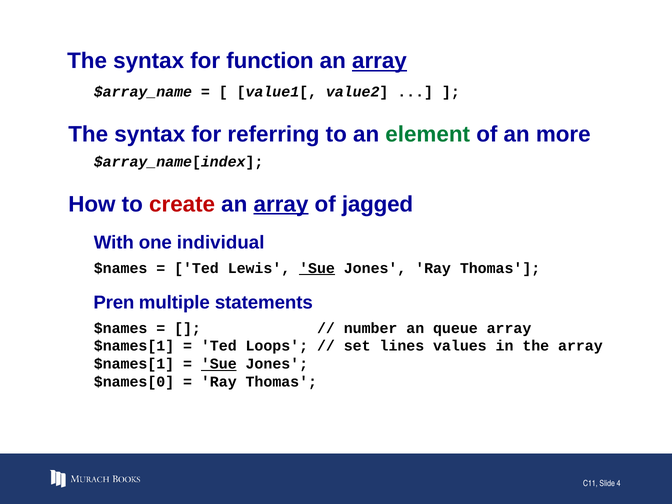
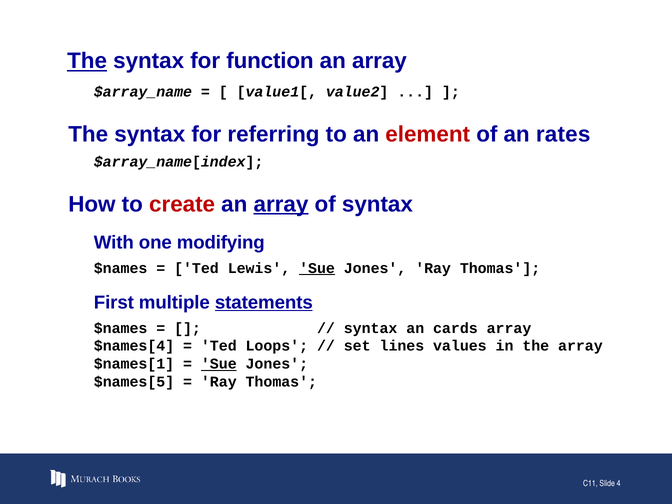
The underline: none -> present (87, 61)
array underline: present -> none (379, 61)
element colour: green -> red (428, 134)
more: more -> rates (563, 134)
of jagged: jagged -> syntax (377, 204)
individual: individual -> modifying (221, 243)
Pren: Pren -> First (114, 303)
statements underline: none -> present (264, 303)
number: number -> syntax (371, 328)
queue: queue -> cards (455, 328)
$names[1: $names[1 -> $names[4 (134, 346)
$names[0: $names[0 -> $names[5 (134, 382)
